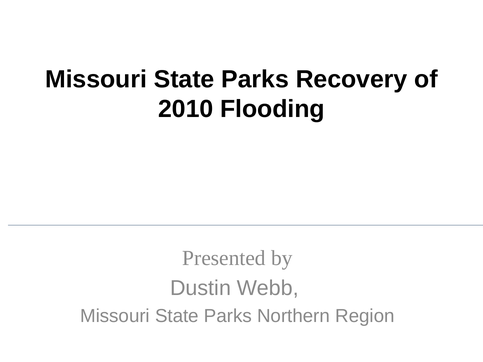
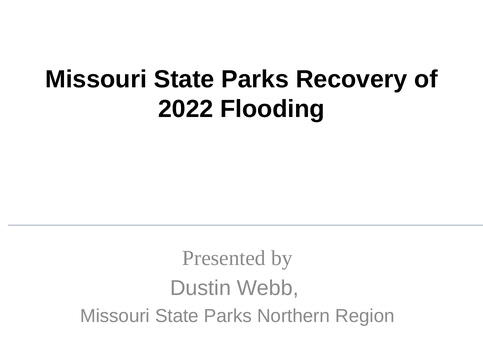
2010: 2010 -> 2022 (186, 109)
